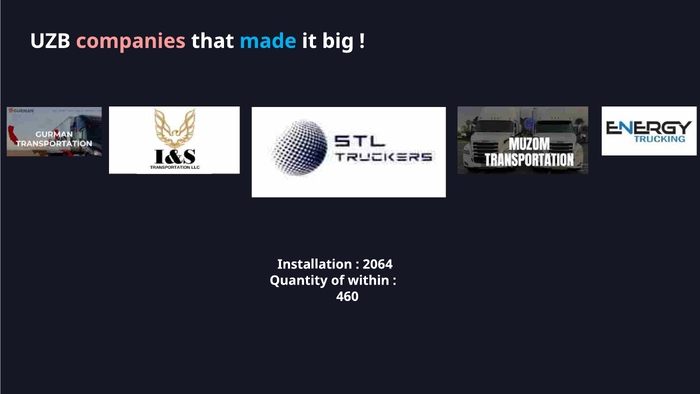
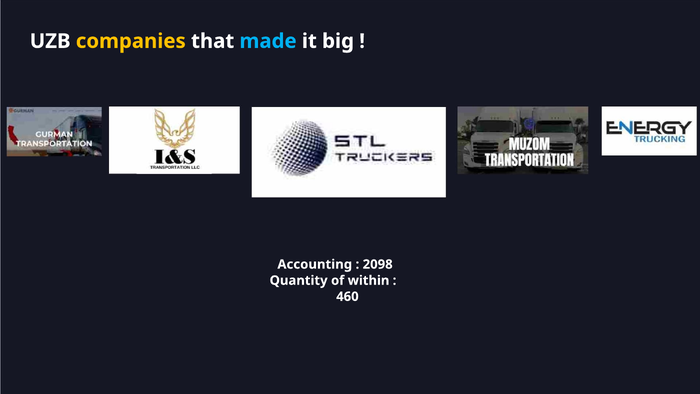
companies colour: pink -> yellow (131, 41)
Installation: Installation -> Accounting (315, 264)
2064: 2064 -> 2098 (378, 264)
